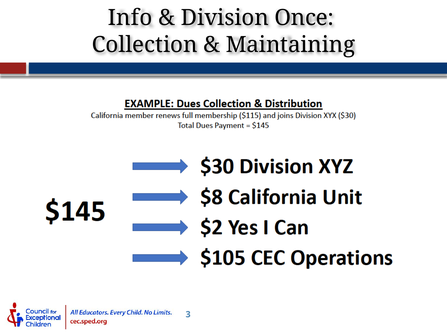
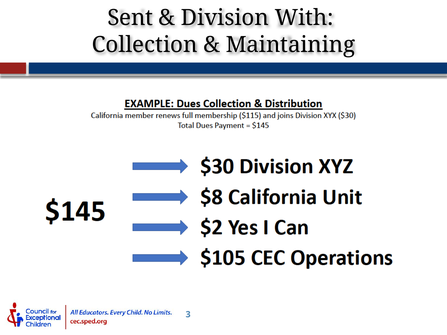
Info: Info -> Sent (130, 18)
Once: Once -> With (304, 18)
